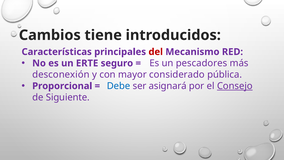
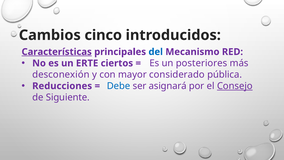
tiene: tiene -> cinco (103, 35)
Características underline: none -> present (57, 52)
del colour: red -> blue (156, 52)
seguro: seguro -> ciertos (117, 63)
pescadores: pescadores -> posteriores (202, 63)
Proporcional: Proporcional -> Reducciones (62, 86)
